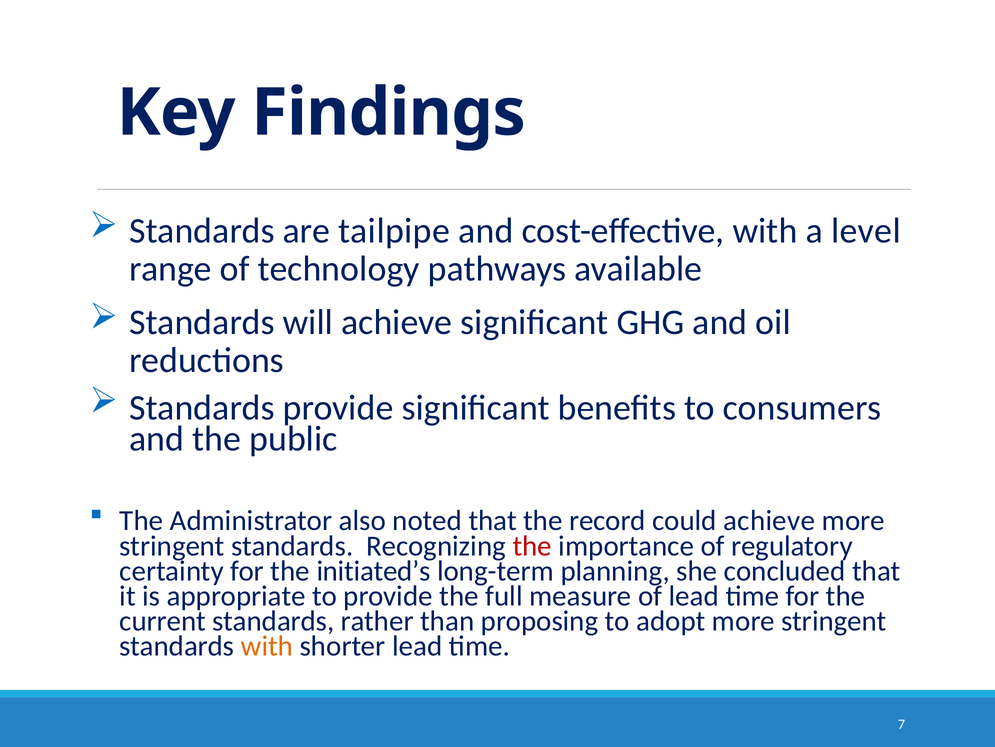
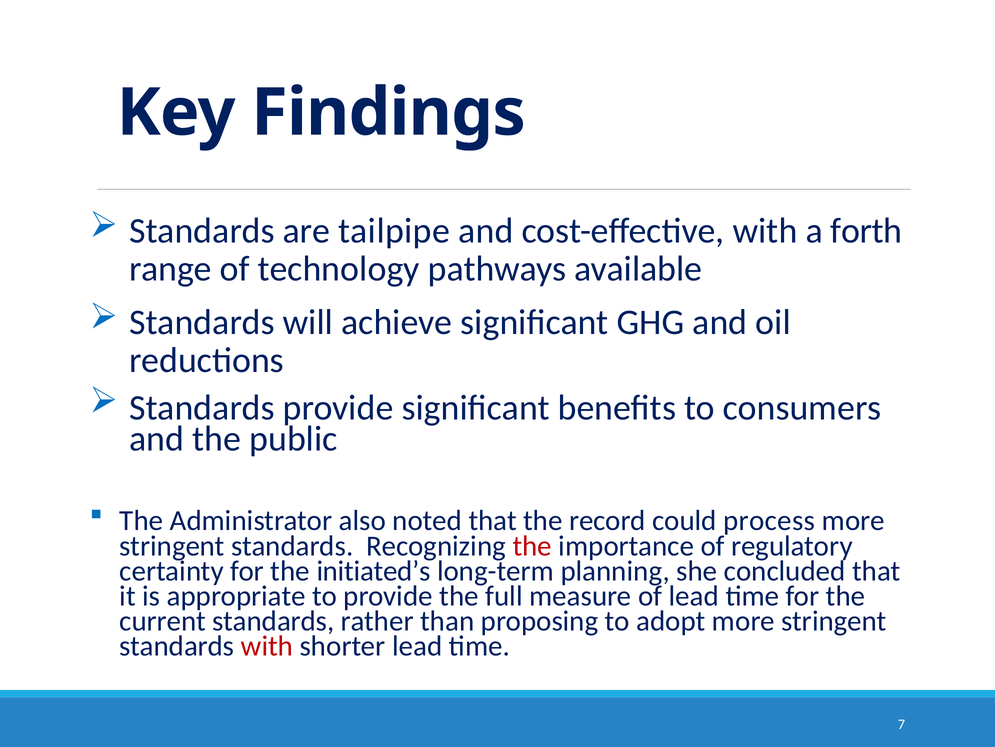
level: level -> forth (866, 231)
could achieve: achieve -> process (769, 520)
with colour: orange -> red (267, 646)
